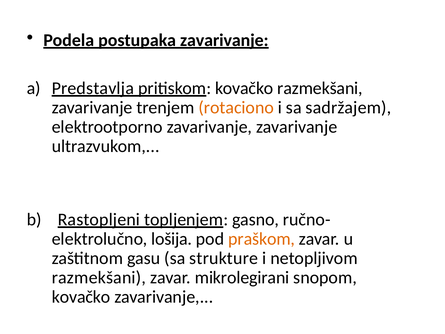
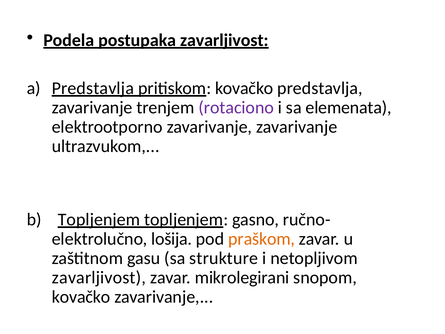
postupaka zavarivanje: zavarivanje -> zavarljivost (224, 40)
kovačko razmekšani: razmekšani -> predstavlja (320, 88)
rotaciono colour: orange -> purple (236, 108)
sadržajem: sadržajem -> elemenata (349, 108)
b Rastopljeni: Rastopljeni -> Topljenjem (99, 219)
razmekšani: razmekšani -> zavarljivost (99, 277)
